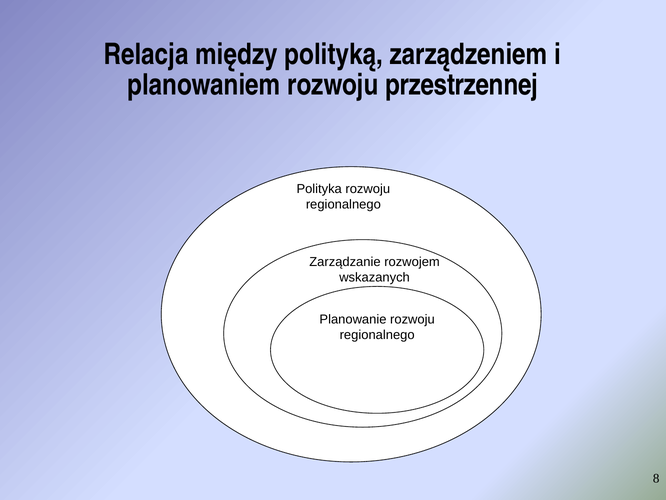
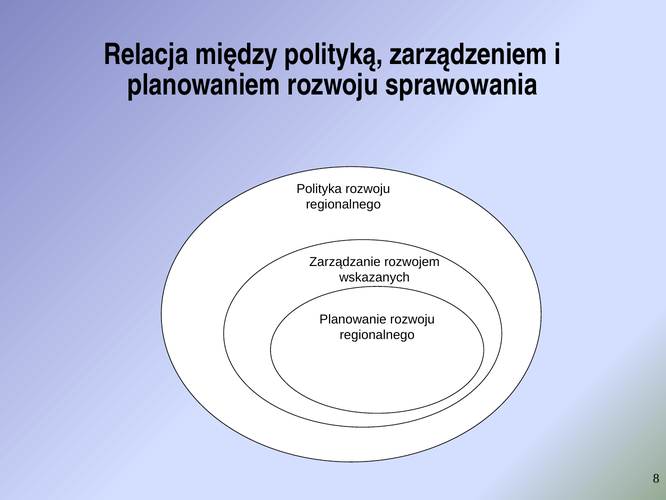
przestrzennej: przestrzennej -> sprawowania (461, 85)
